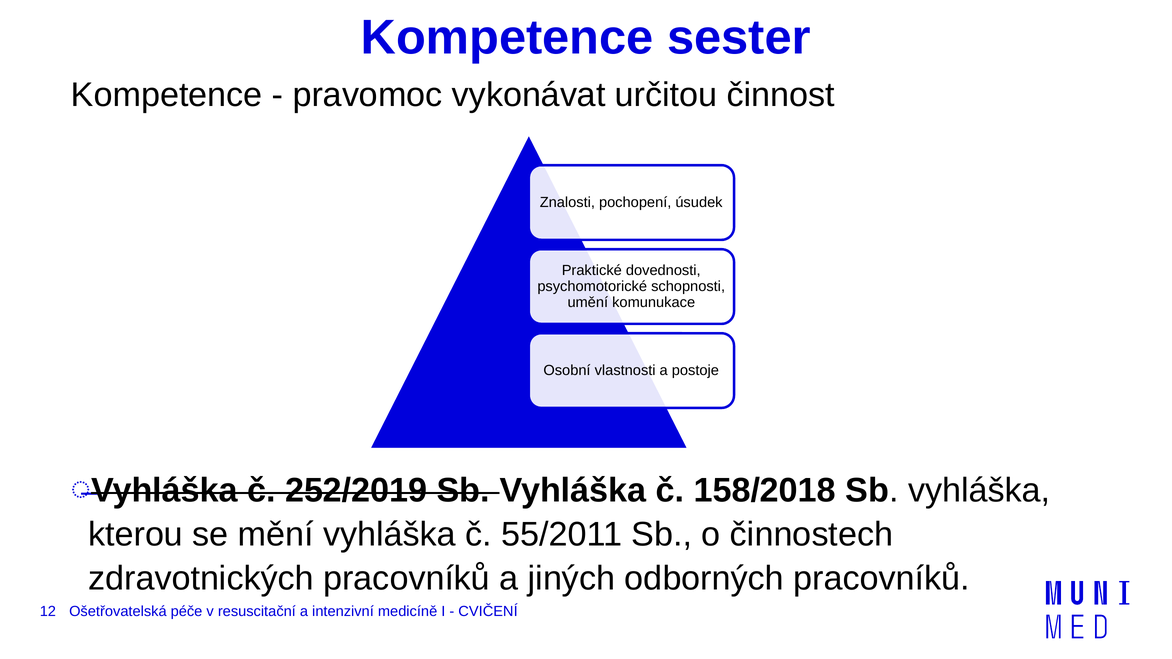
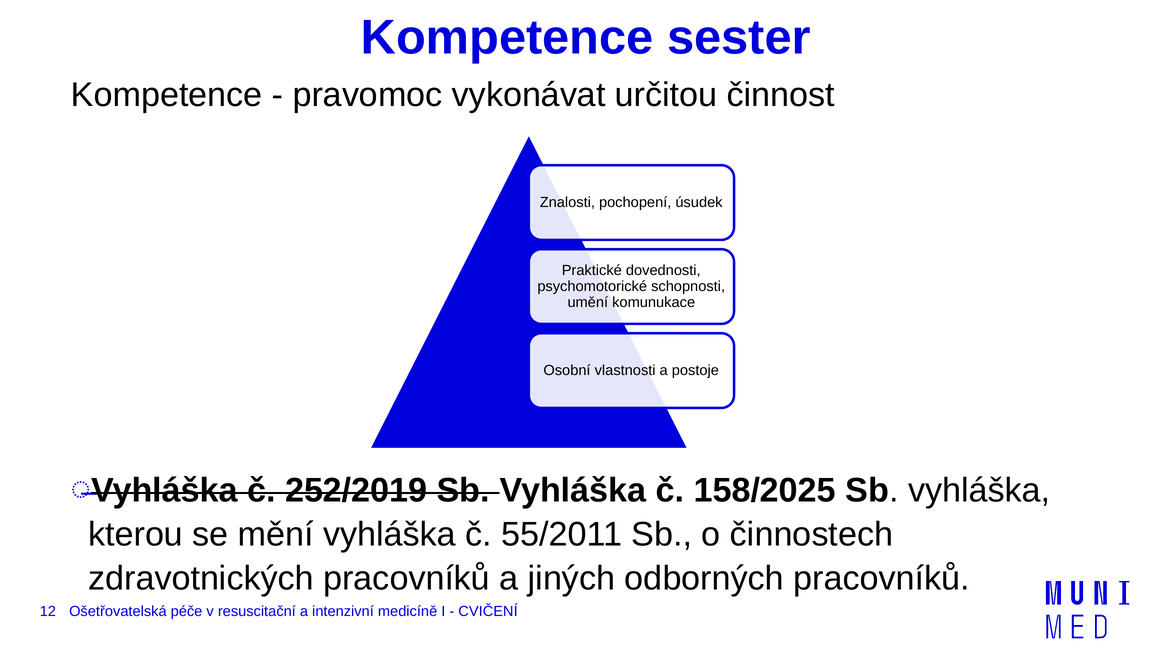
158/2018: 158/2018 -> 158/2025 (765, 491)
